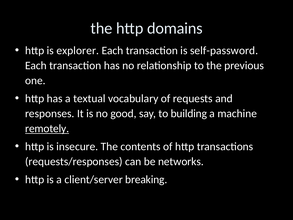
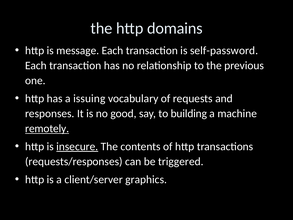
explorer: explorer -> message (78, 50)
textual: textual -> issuing (89, 98)
insecure underline: none -> present (77, 146)
networks: networks -> triggered (181, 161)
breaking: breaking -> graphics (146, 179)
